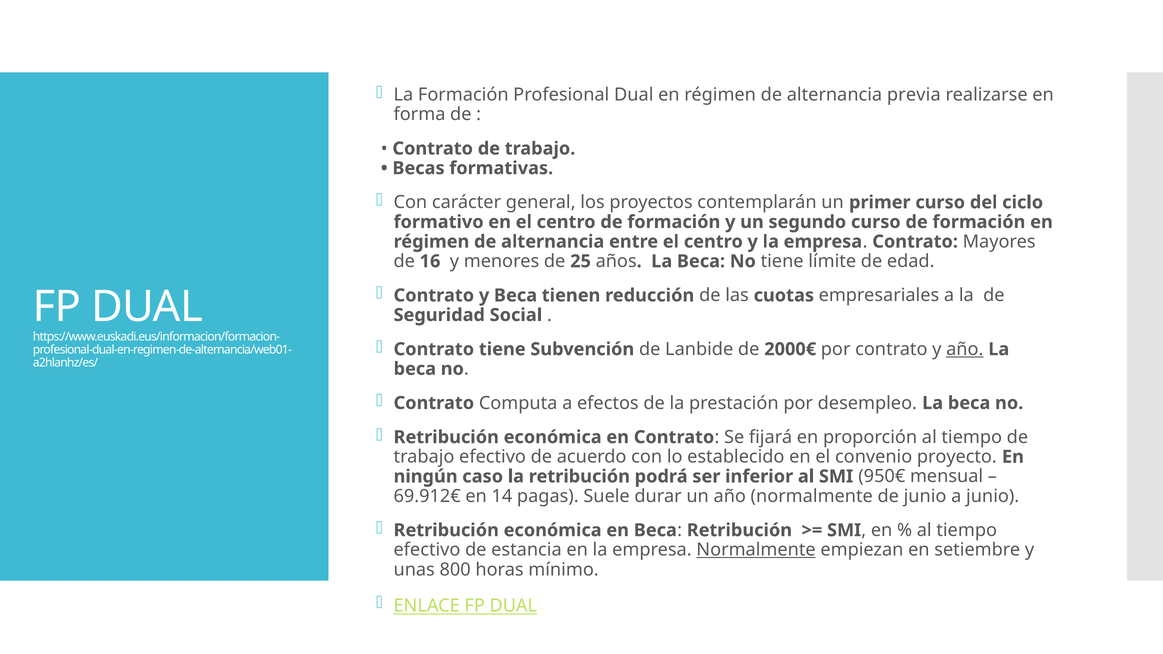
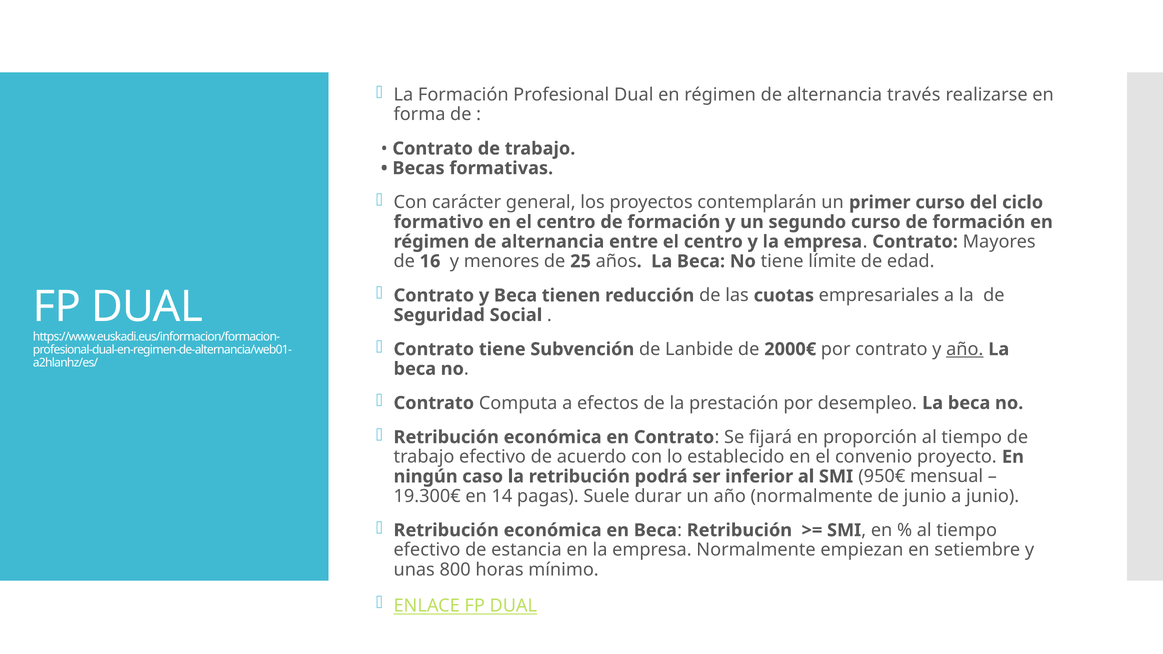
previa: previa -> través (914, 95)
69.912€: 69.912€ -> 19.300€ (427, 496)
Normalmente underline: present -> none (756, 550)
